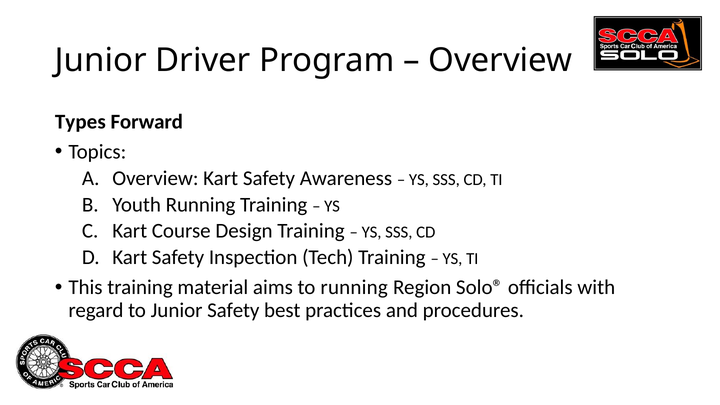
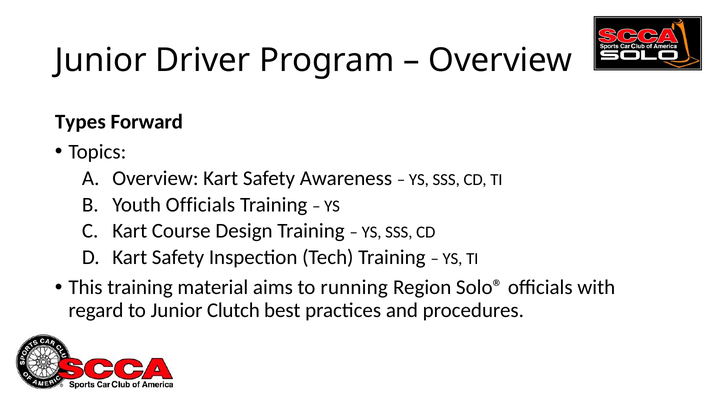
Youth Running: Running -> Officials (200, 205)
Junior Safety: Safety -> Clutch (233, 310)
